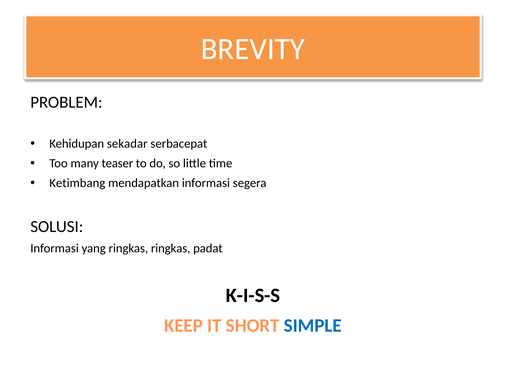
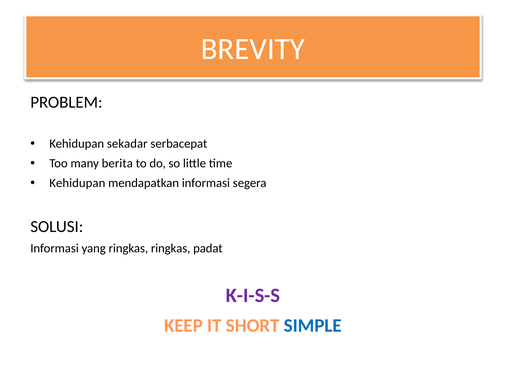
teaser: teaser -> berita (117, 164)
Ketimbang: Ketimbang -> Kehidupan (77, 183)
K-I-S-S colour: black -> purple (253, 296)
